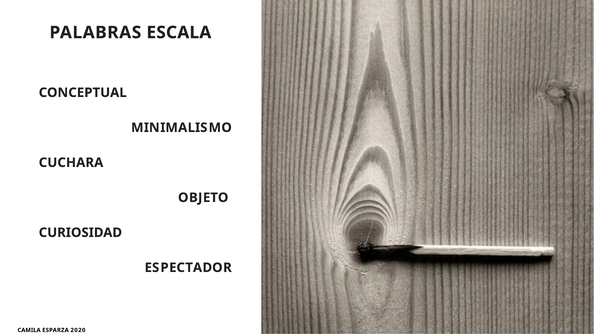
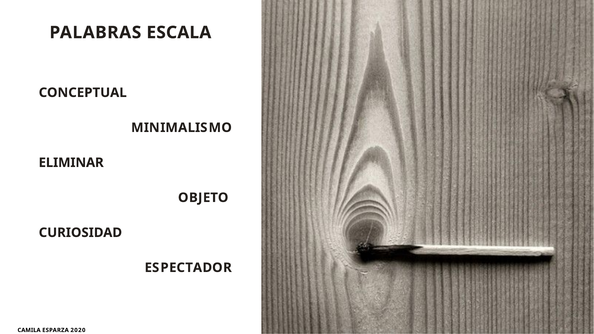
CUCHARA: CUCHARA -> ELIMINAR (71, 163)
